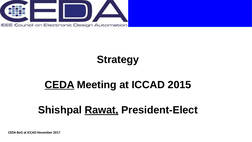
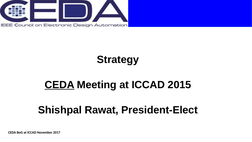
Rawat underline: present -> none (102, 110)
